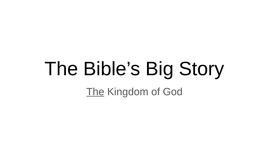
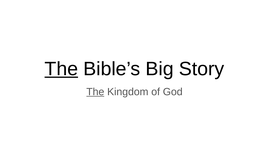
The underline: none -> present (61, 69)
